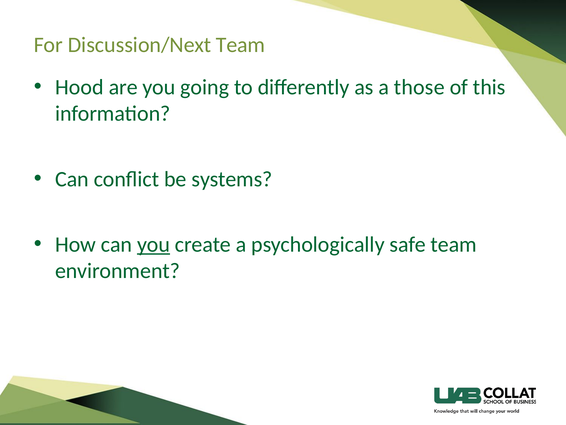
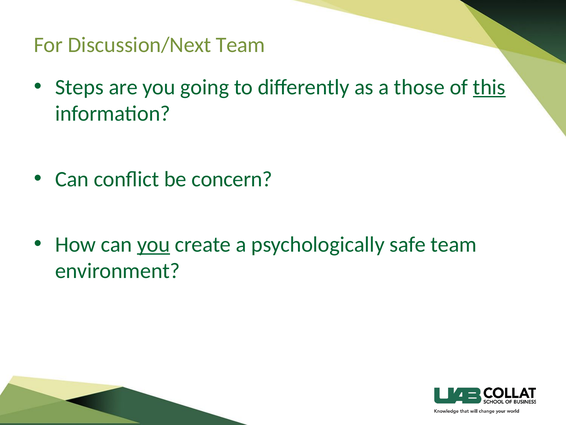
Hood: Hood -> Steps (79, 87)
this underline: none -> present (489, 87)
systems: systems -> concern (232, 179)
